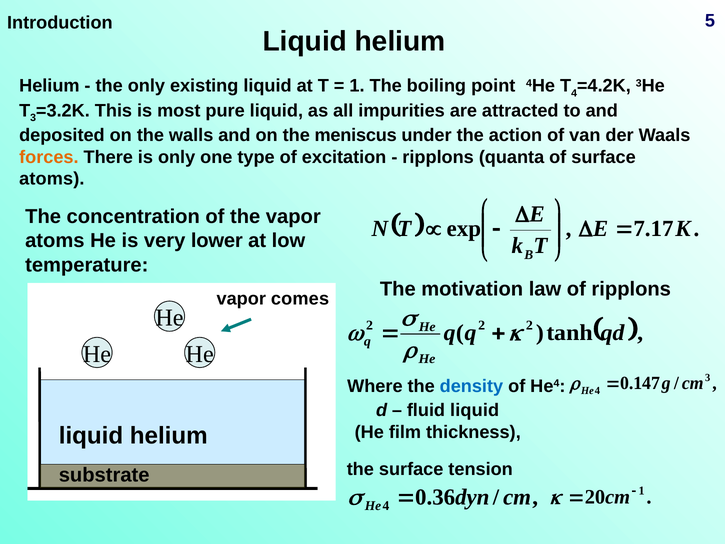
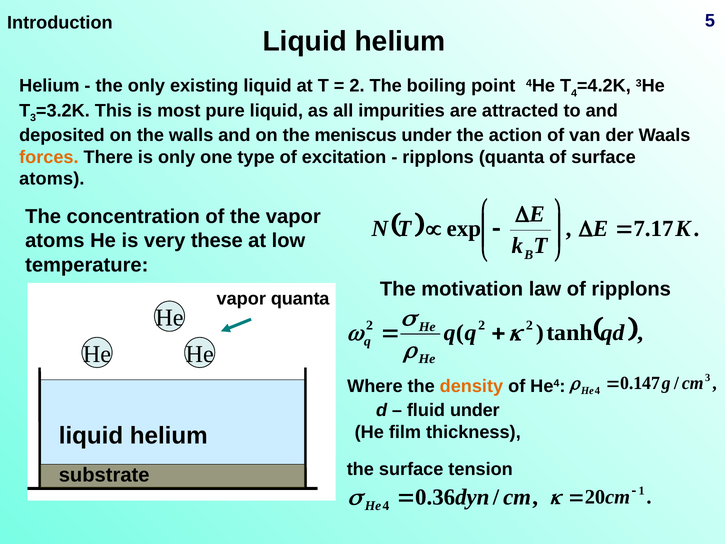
1: 1 -> 2 (357, 86)
lower: lower -> these (217, 241)
vapor comes: comes -> quanta (300, 299)
density colour: blue -> orange (471, 386)
fluid liquid: liquid -> under (475, 410)
